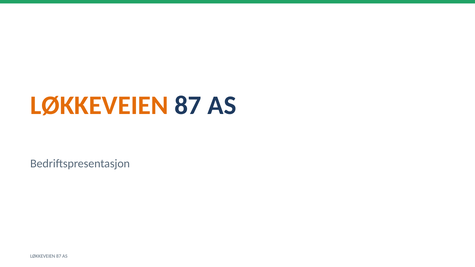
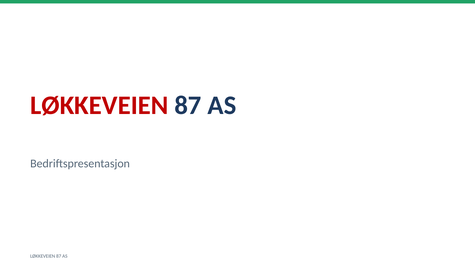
LØKKEVEIEN colour: orange -> red (99, 105)
